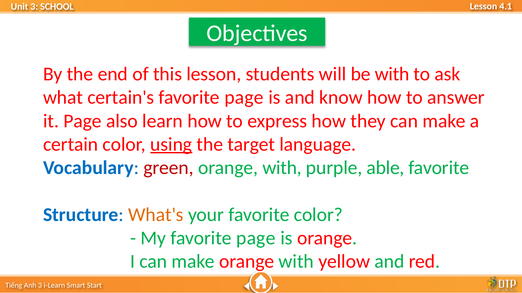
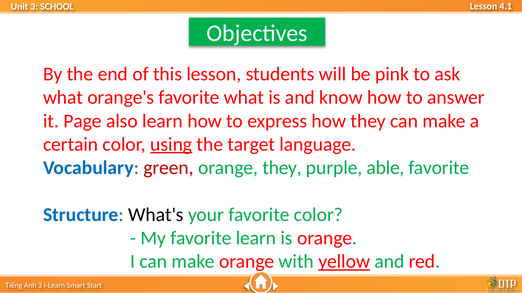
be with: with -> pink (392, 74)
certain's: certain's -> orange's (121, 98)
page: page -> what (244, 98)
with: with -> they (282, 168)
What's colour: orange -> black (156, 215)
My favorite page: page -> learn (256, 239)
yellow underline: none -> present (344, 262)
